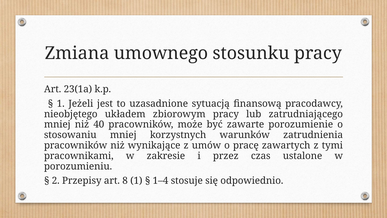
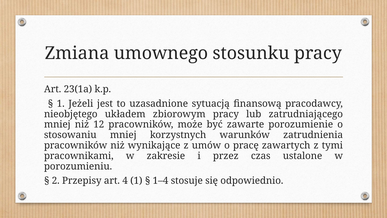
40: 40 -> 12 (99, 124)
8: 8 -> 4 (125, 180)
